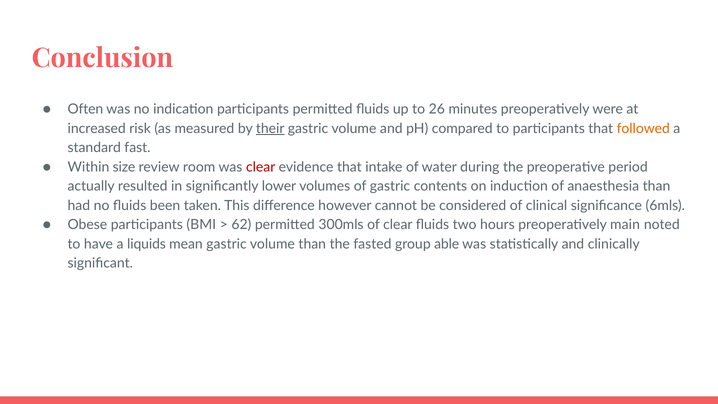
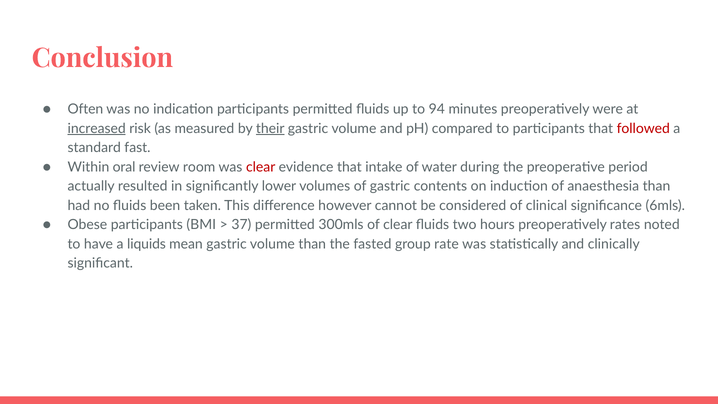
26: 26 -> 94 (437, 109)
increased underline: none -> present (97, 129)
followed colour: orange -> red (643, 129)
size: size -> oral (124, 167)
62: 62 -> 37 (241, 225)
main: main -> rates (625, 225)
able: able -> rate (447, 244)
